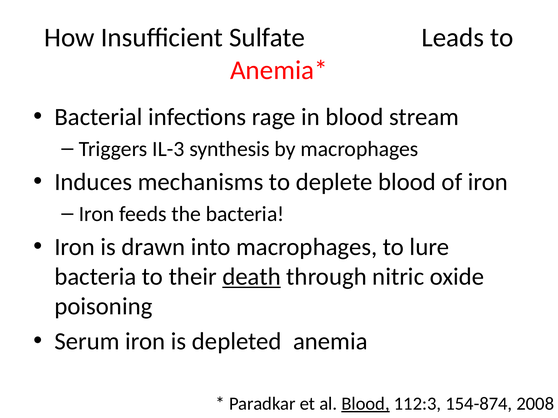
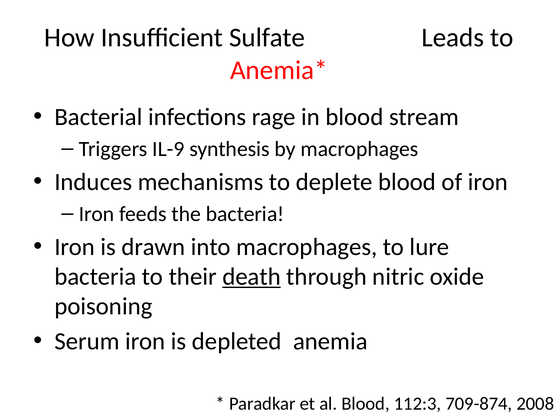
IL-3: IL-3 -> IL-9 (168, 149)
Blood underline: present -> none (366, 404)
154-874: 154-874 -> 709-874 (479, 404)
